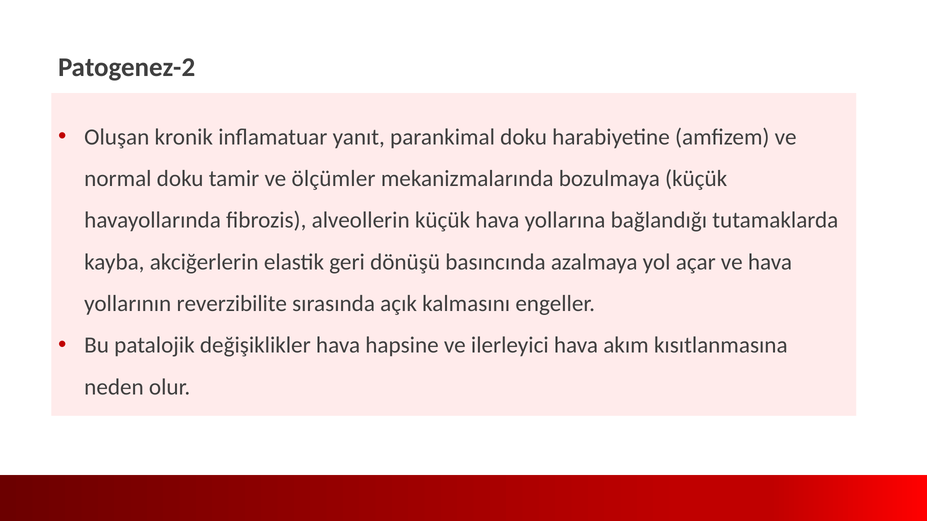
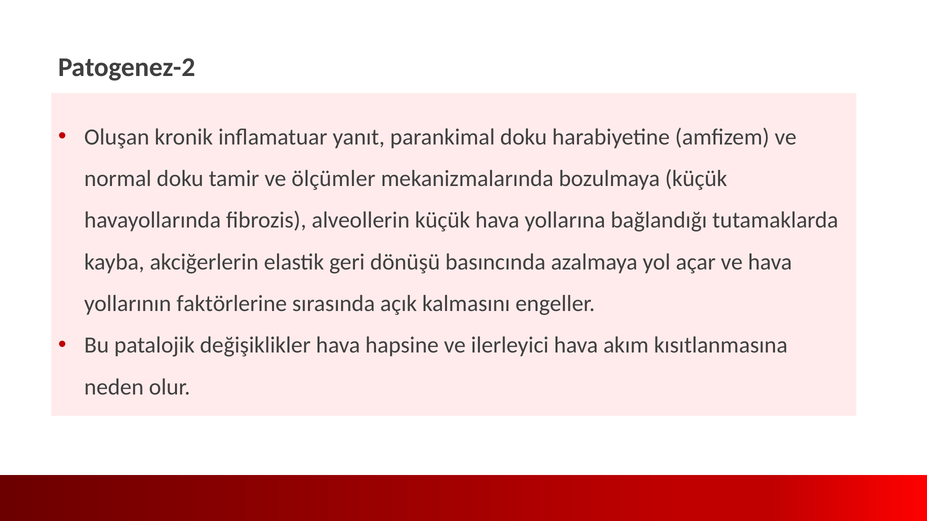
reverzibilite: reverzibilite -> faktörlerine (232, 304)
